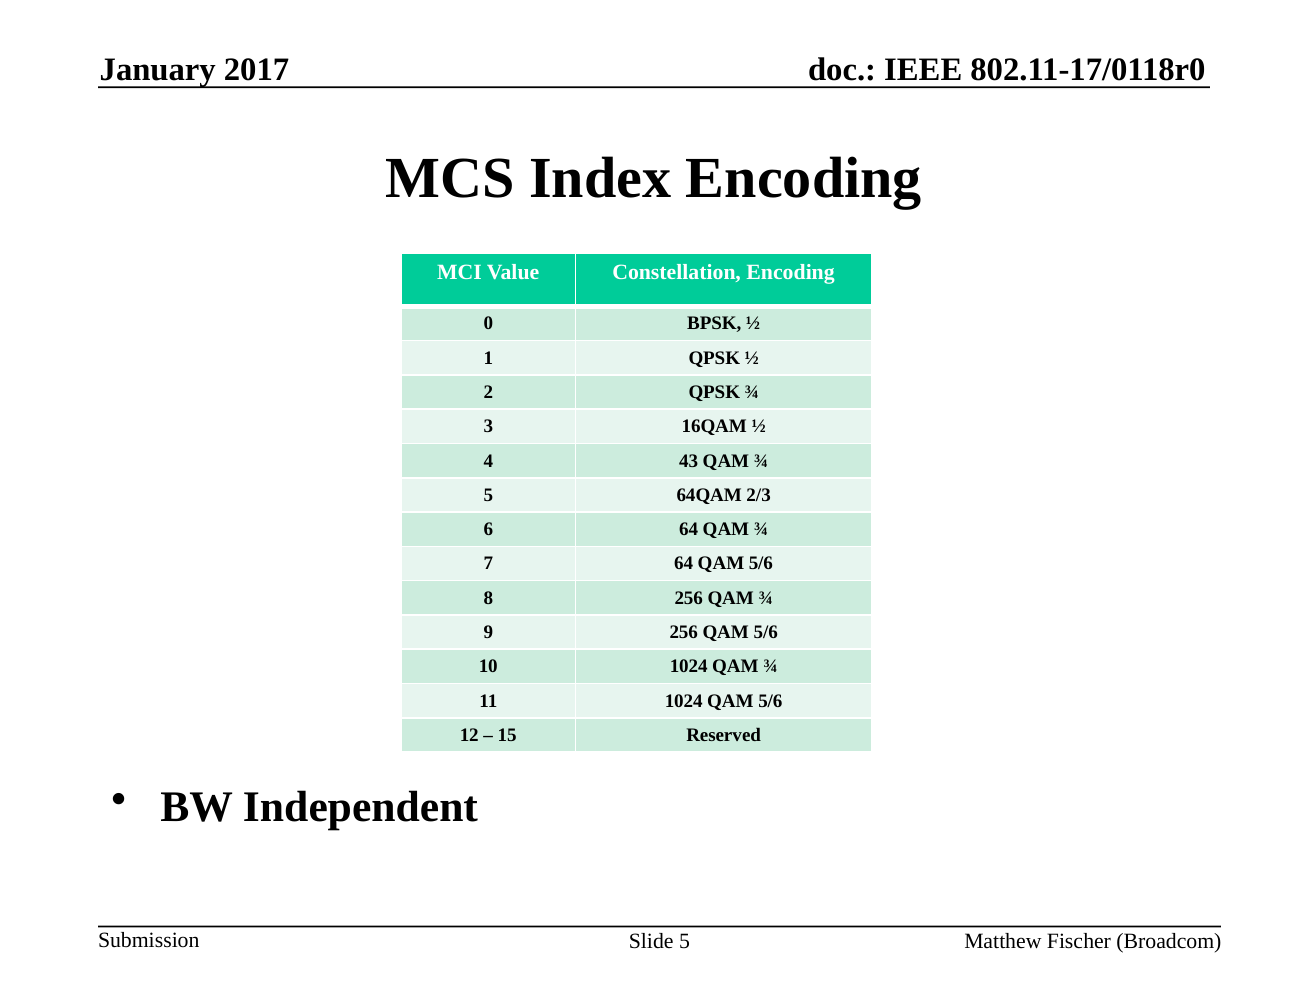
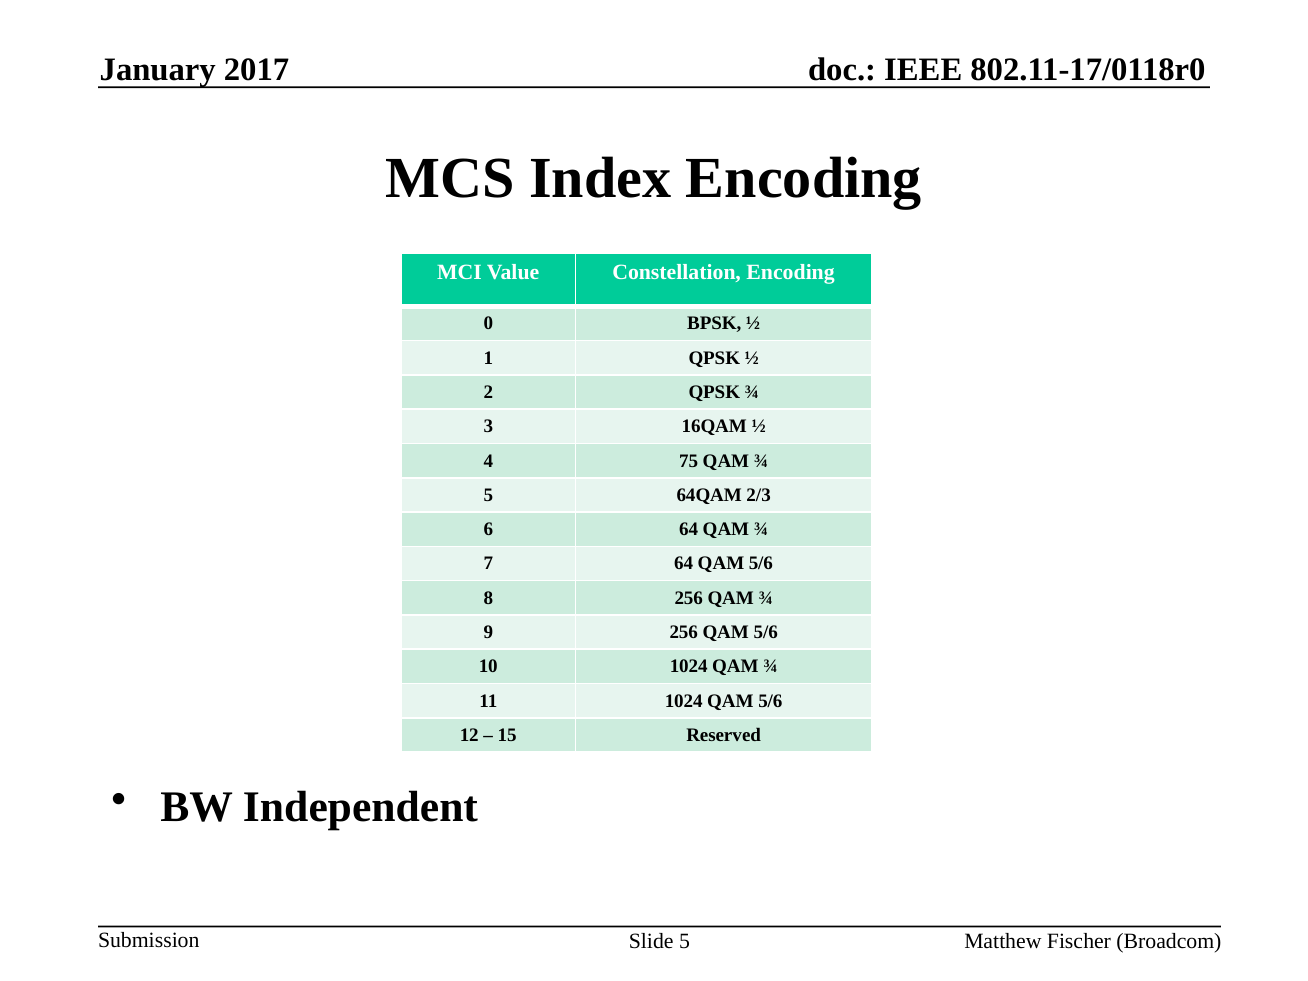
43: 43 -> 75 (689, 461)
